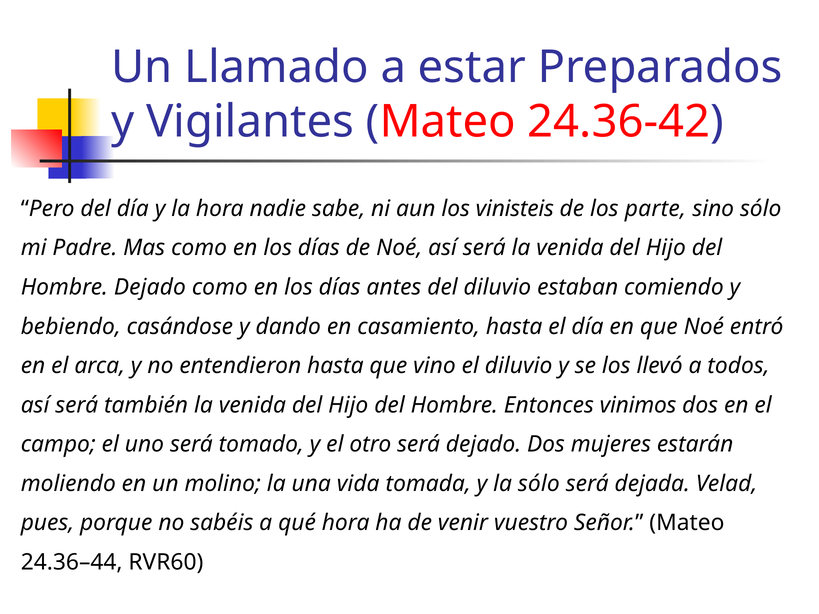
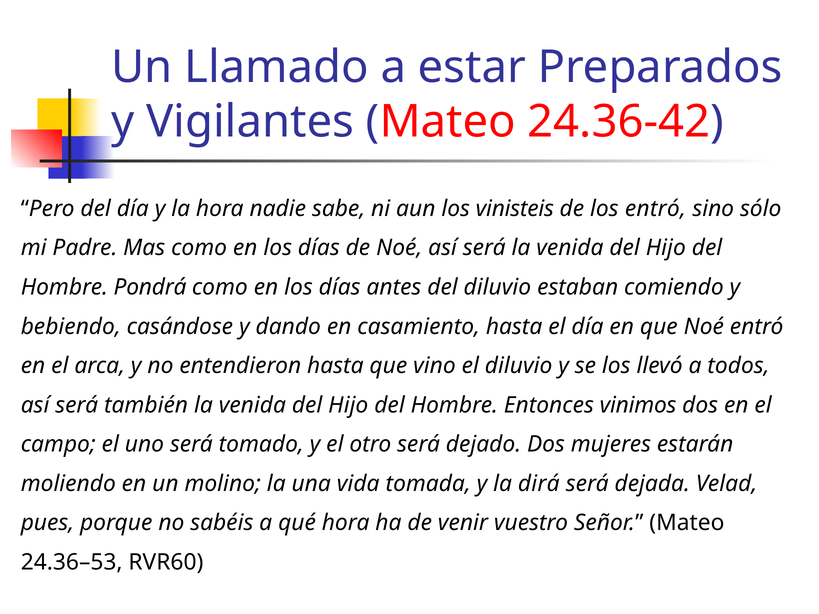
los parte: parte -> entró (655, 209)
Hombre Dejado: Dejado -> Pondrá (150, 287)
la sólo: sólo -> dirá (539, 484)
24.36–44: 24.36–44 -> 24.36–53 (72, 562)
